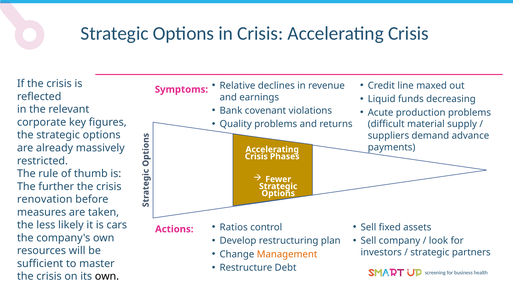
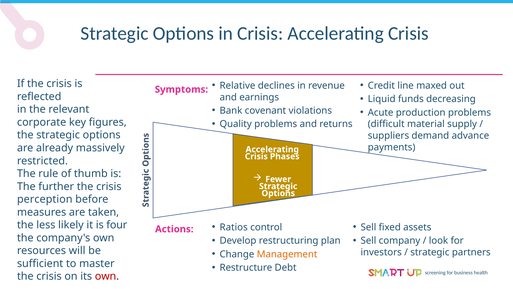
renovation: renovation -> perception (45, 199)
cars: cars -> four (117, 225)
own colour: black -> red (107, 276)
